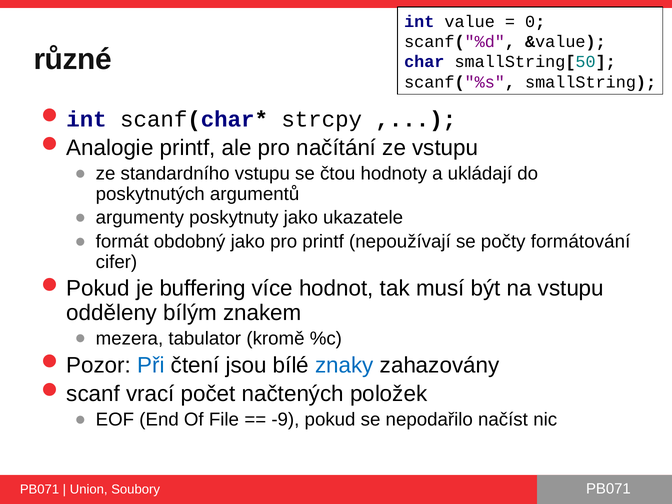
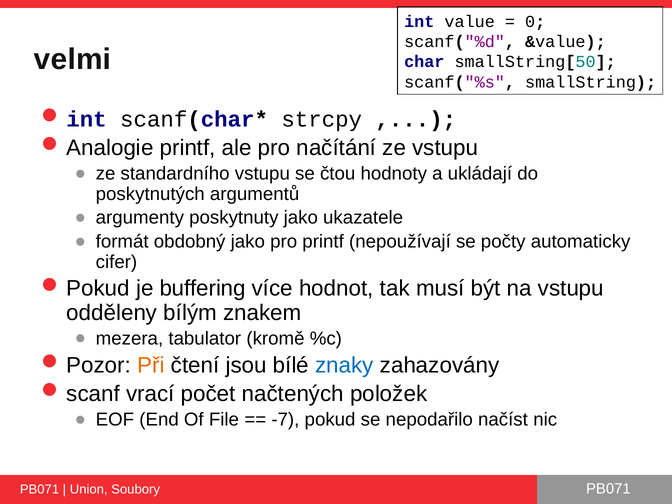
různé: různé -> velmi (72, 60)
formátování: formátování -> automaticky (581, 242)
Při colour: blue -> orange (151, 365)
-9: -9 -> -7 (285, 420)
